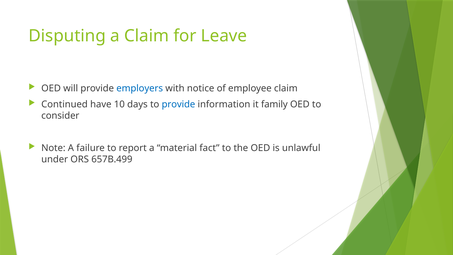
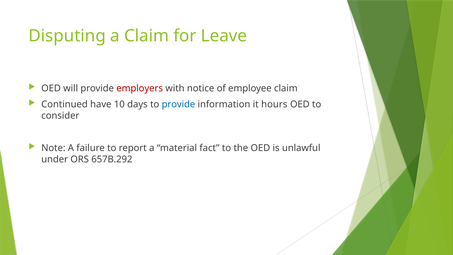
employers colour: blue -> red (140, 88)
family: family -> hours (274, 104)
657B.499: 657B.499 -> 657B.292 (112, 159)
